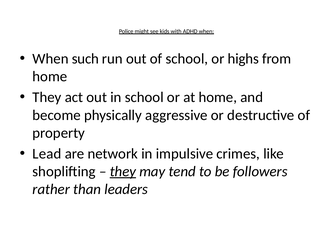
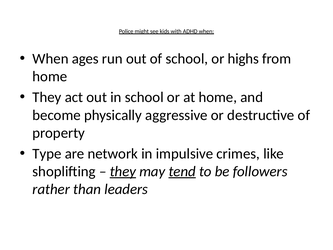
such: such -> ages (85, 59)
Lead: Lead -> Type (47, 154)
tend underline: none -> present (182, 171)
